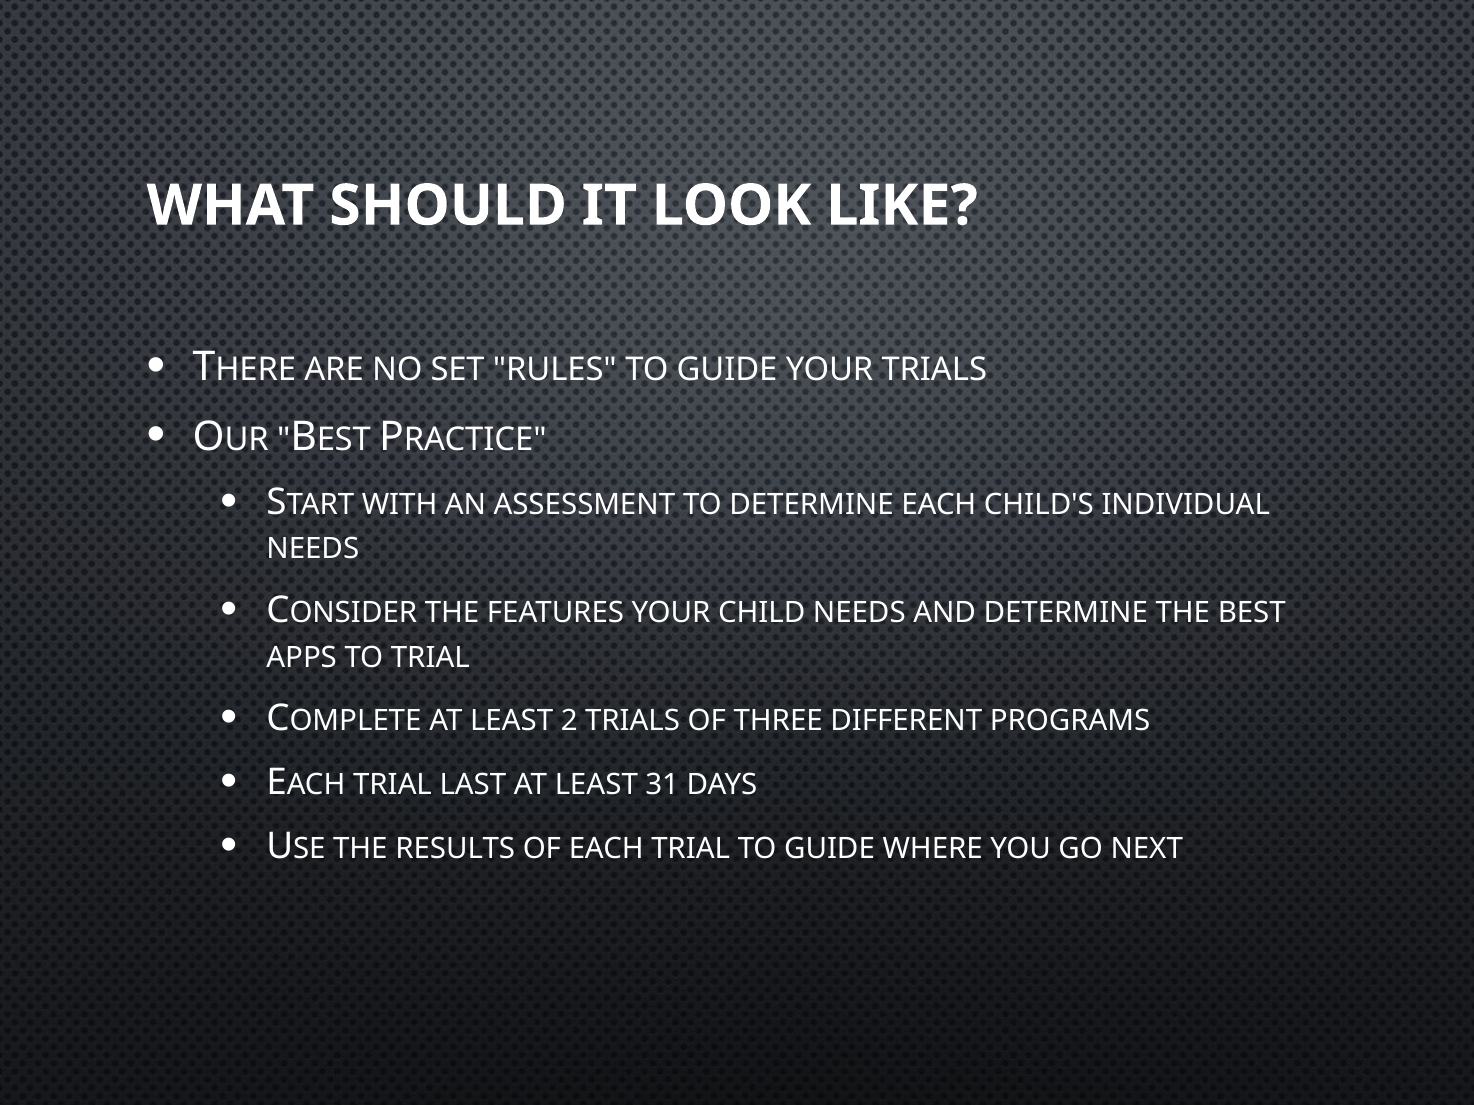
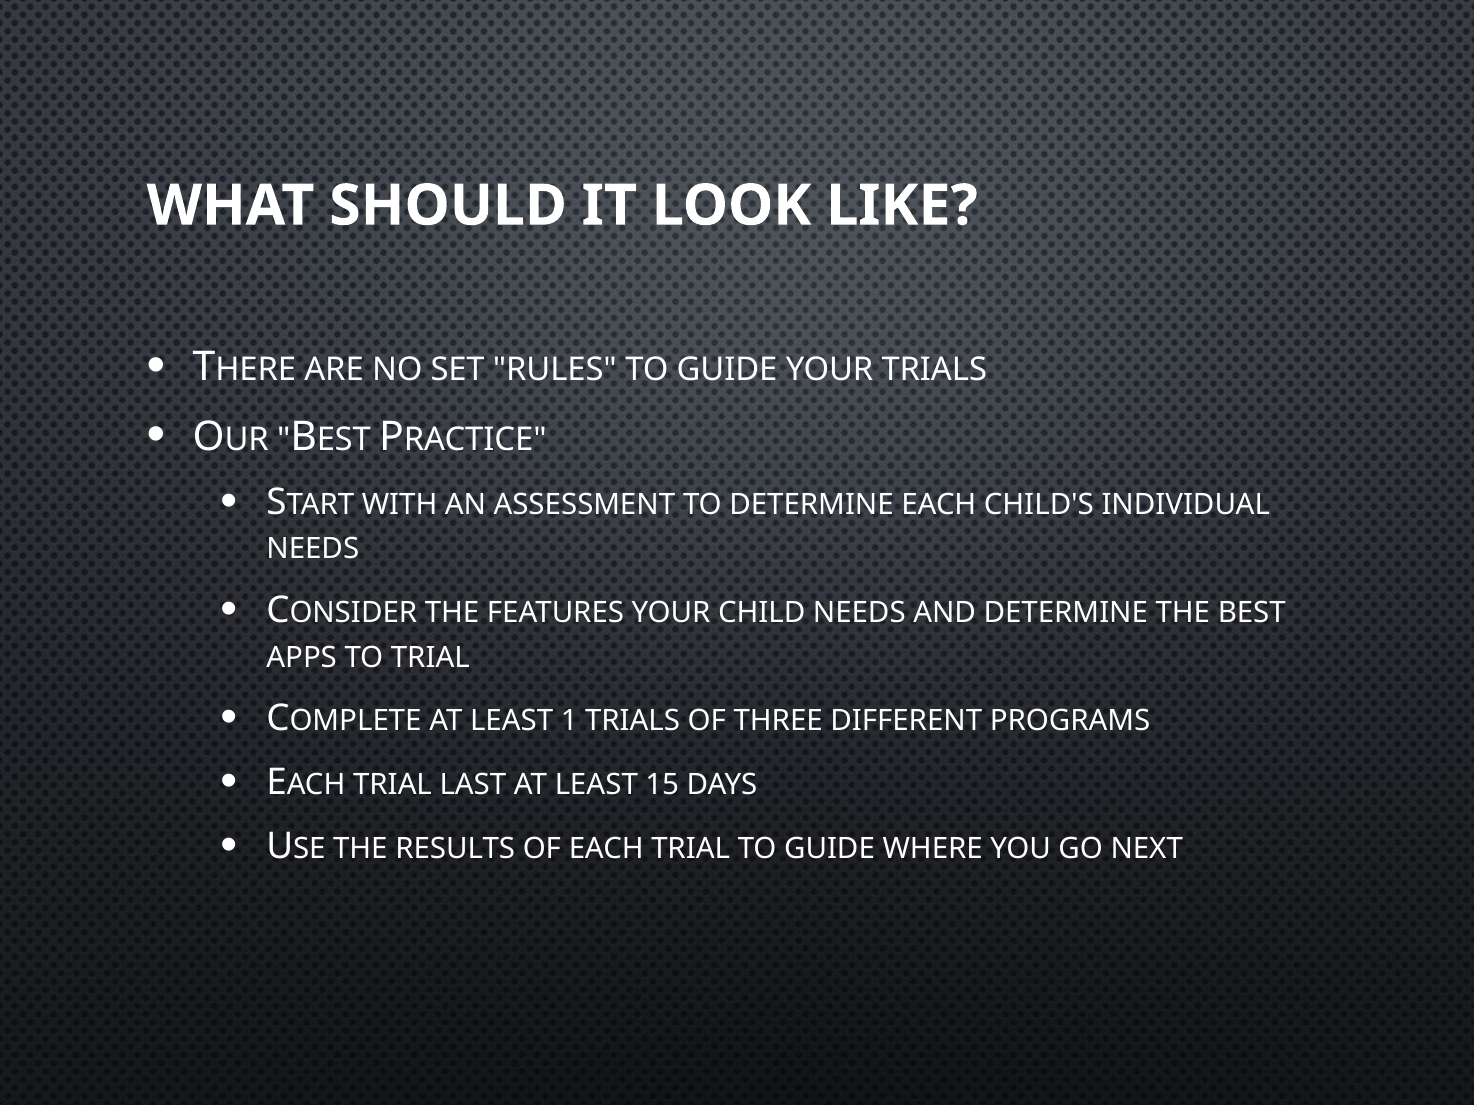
2: 2 -> 1 (569, 721)
31: 31 -> 15 (662, 785)
